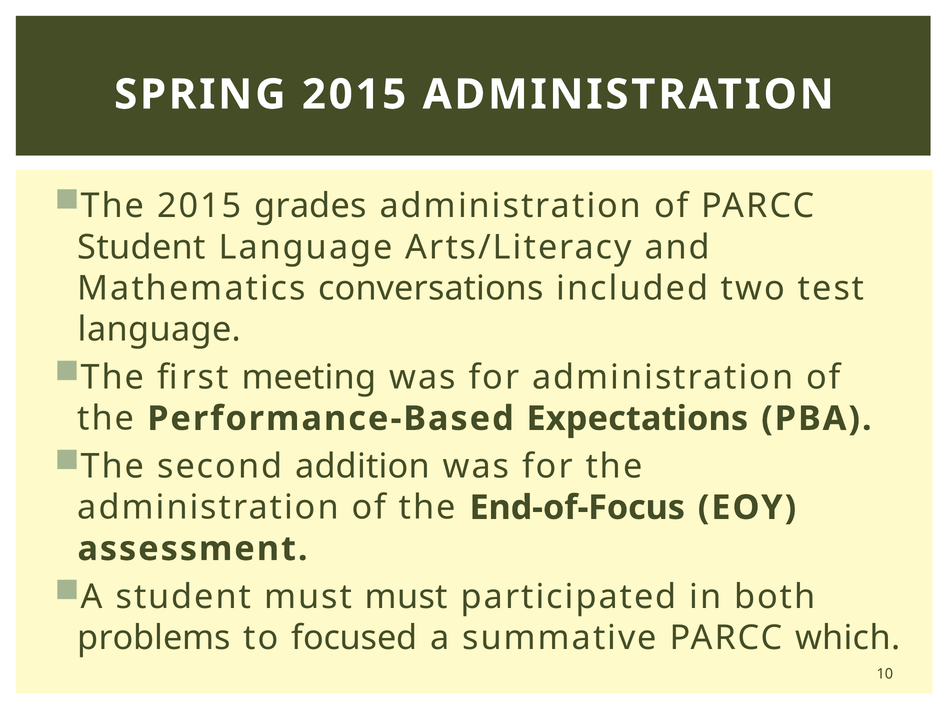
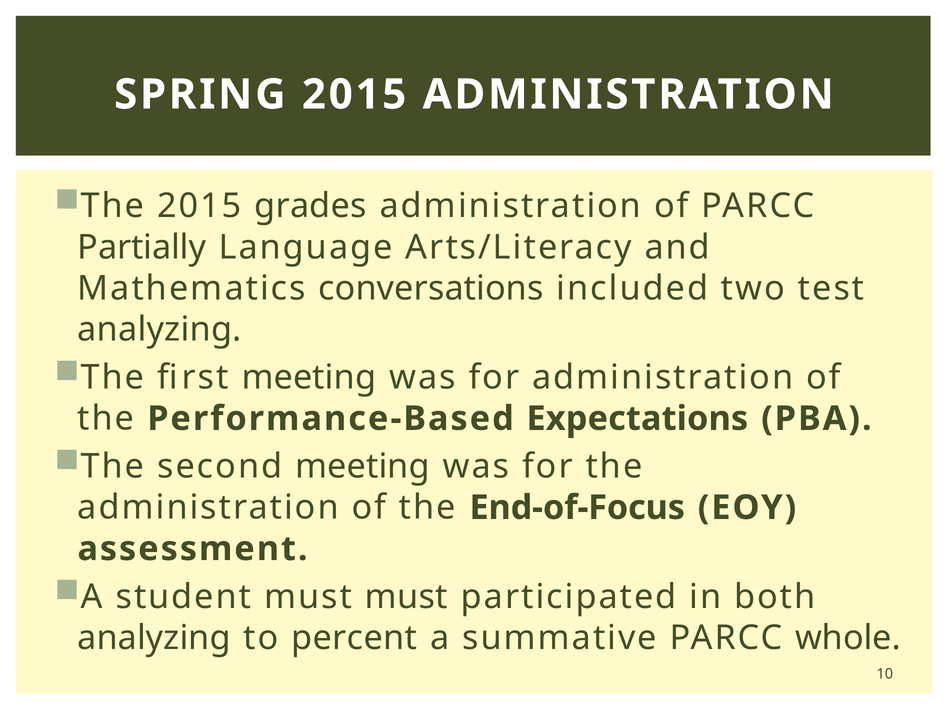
Student: Student -> Partially (142, 247)
language: language -> analyzing (160, 329)
second addition: addition -> meeting (362, 466)
problems: problems -> analyzing (154, 638)
focused: focused -> percent (354, 638)
which: which -> whole (848, 638)
